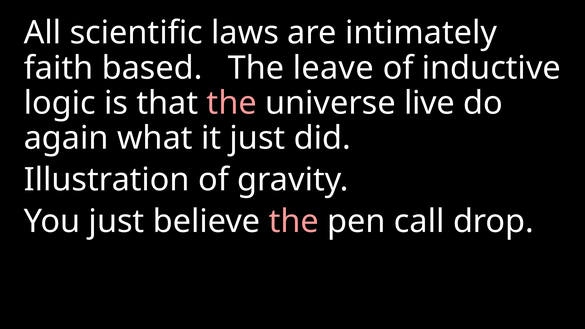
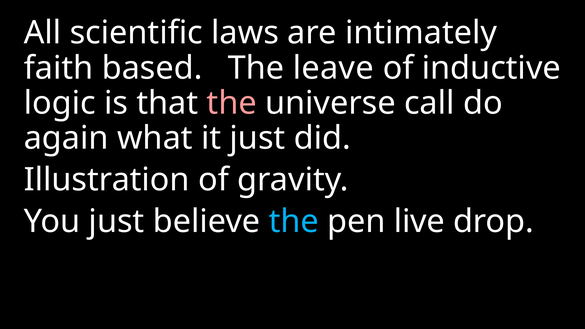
live: live -> call (429, 103)
the colour: pink -> light blue (294, 221)
call: call -> live (419, 221)
